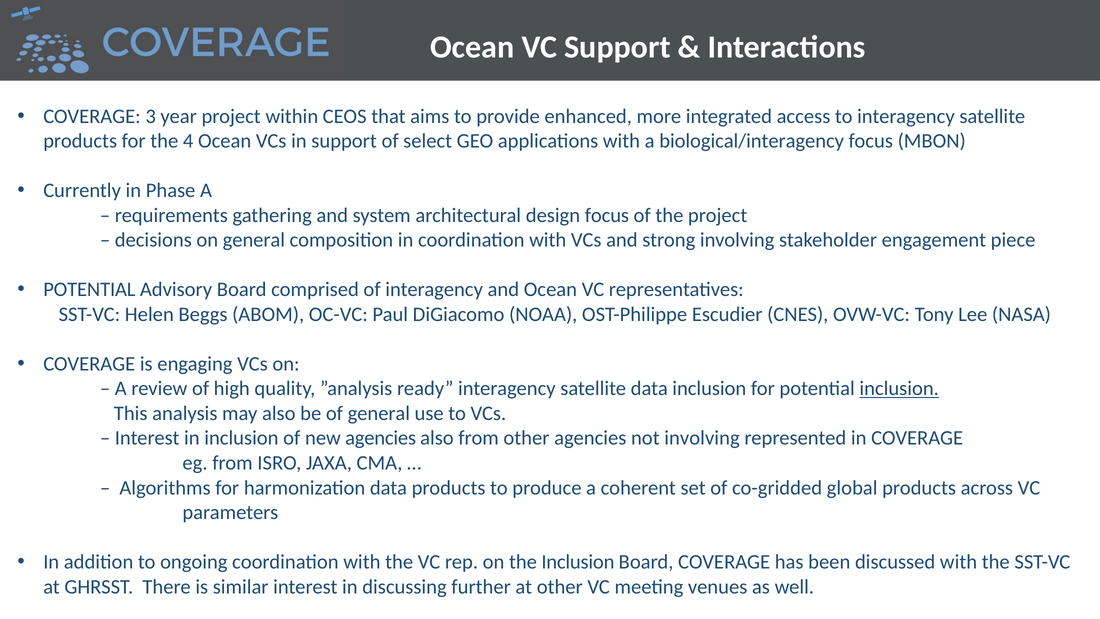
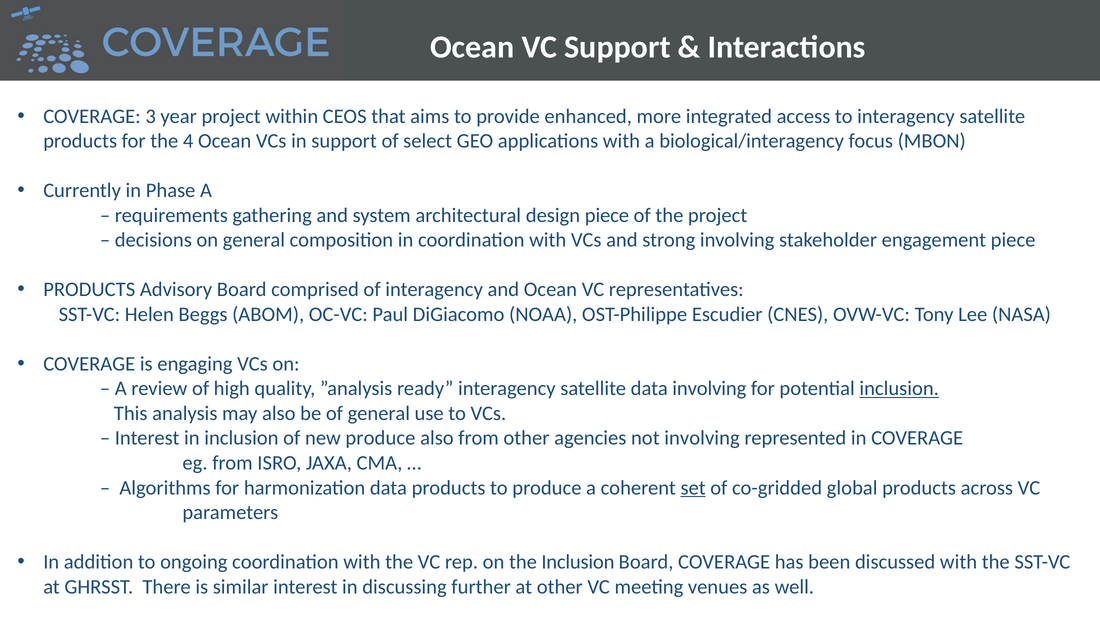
design focus: focus -> piece (607, 215)
POTENTIAL: POTENTIAL -> PRODUCTS (89, 290)
data inclusion: inclusion -> involving (709, 389)
new agencies: agencies -> produce (380, 438)
set underline: none -> present (693, 488)
